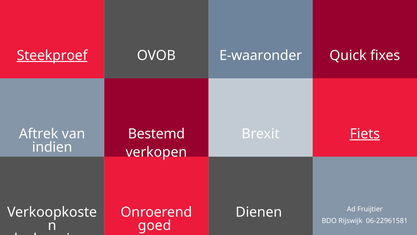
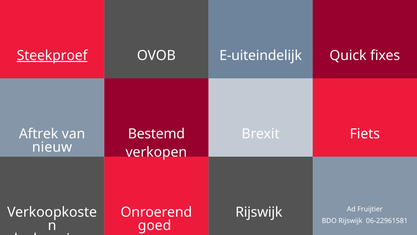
E-waaronder: E-waaronder -> E-uiteindelijk (261, 55)
Fiets underline: present -> none (365, 133)
indien: indien -> nieuw (52, 147)
Dienen: Dienen -> Rijswijk (259, 212)
